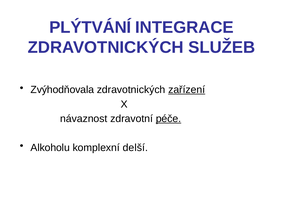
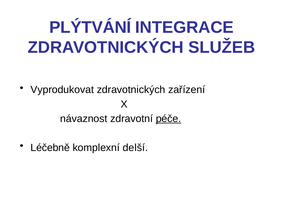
Zvýhodňovala: Zvýhodňovala -> Vyprodukovat (62, 90)
zařízení underline: present -> none (187, 90)
Alkoholu: Alkoholu -> Léčebně (50, 148)
